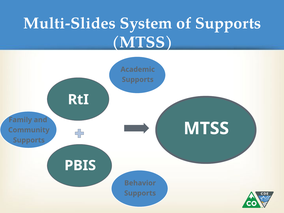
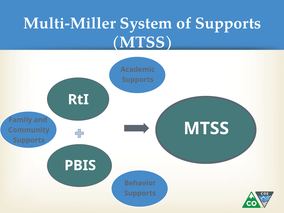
Multi-Slides: Multi-Slides -> Multi-Miller (70, 23)
